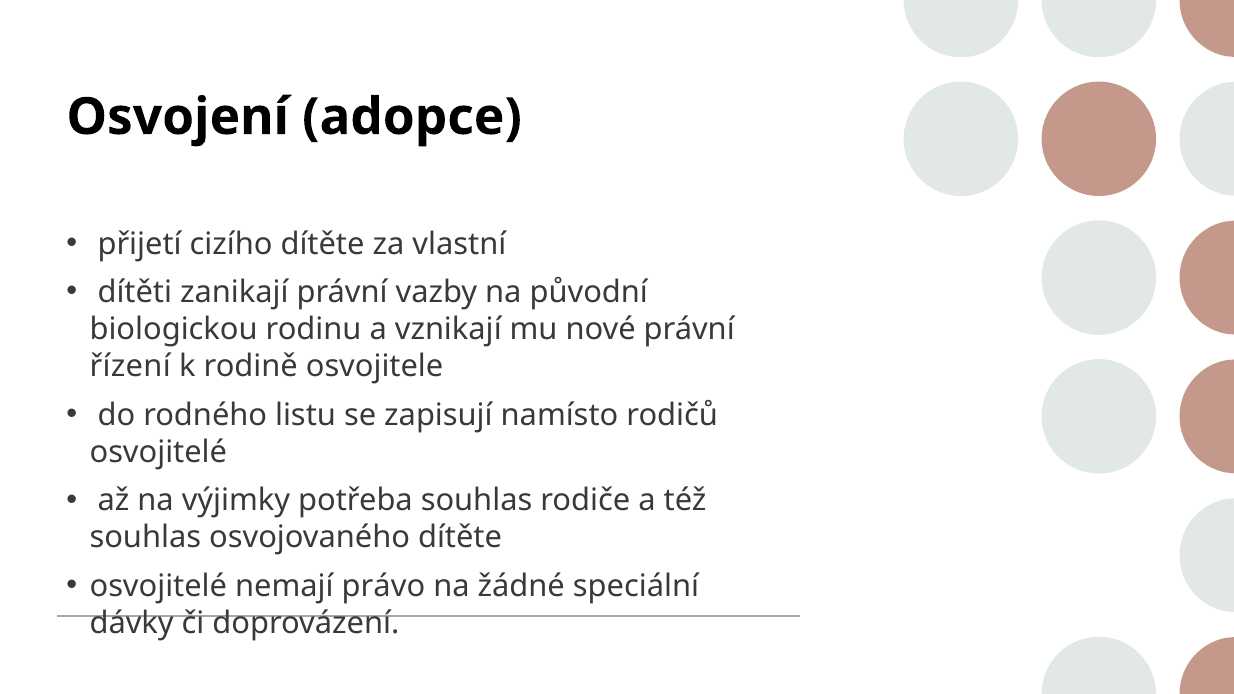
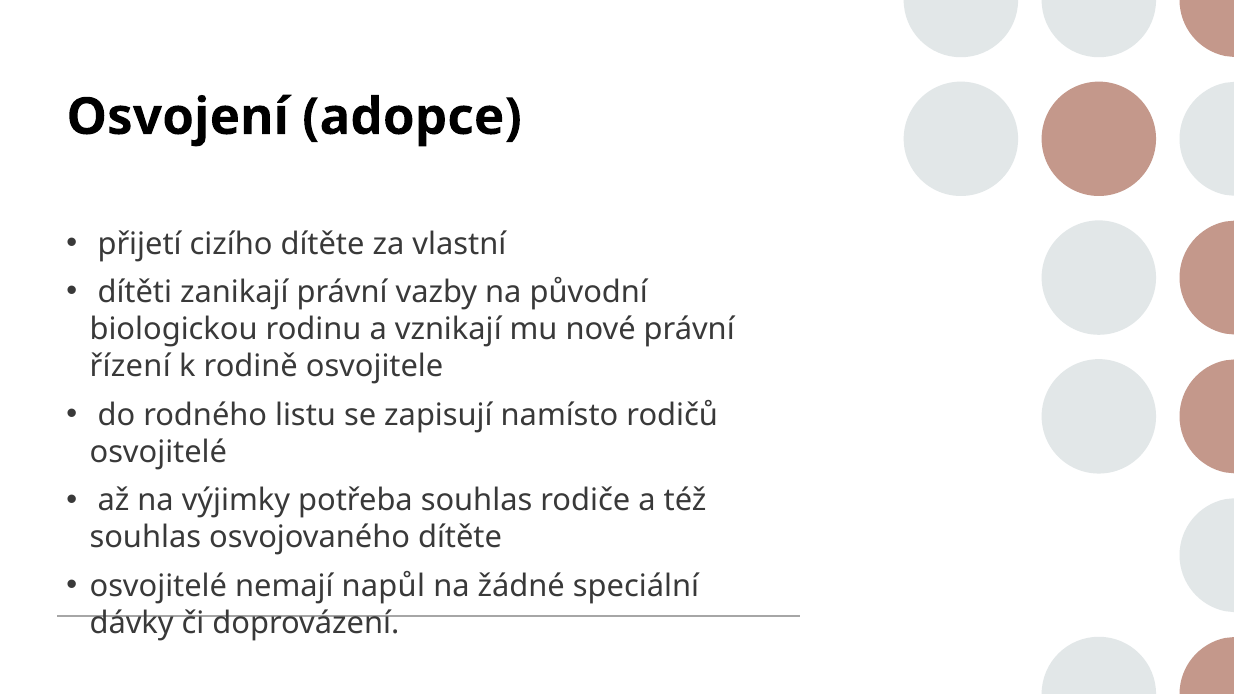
právo: právo -> napůl (383, 586)
